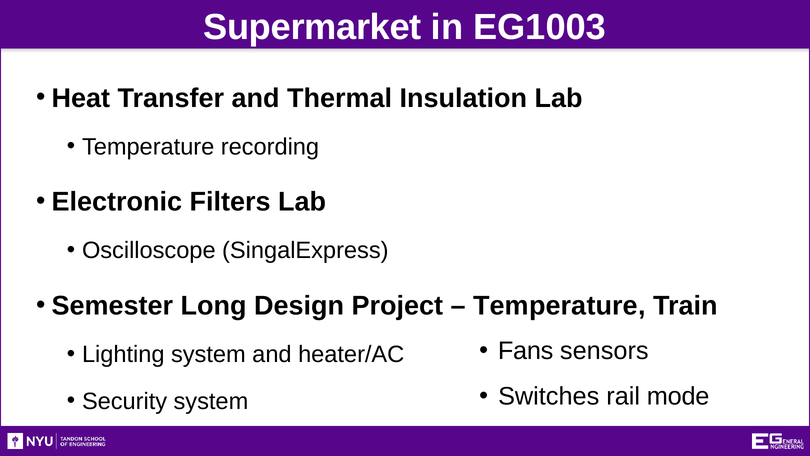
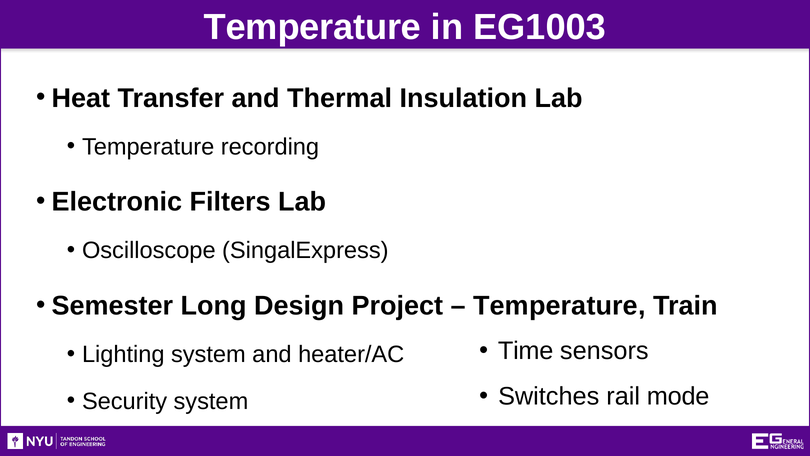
Supermarket: Supermarket -> Temperature (312, 27)
Fans: Fans -> Time (526, 351)
